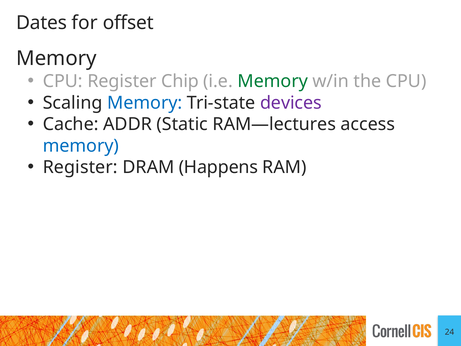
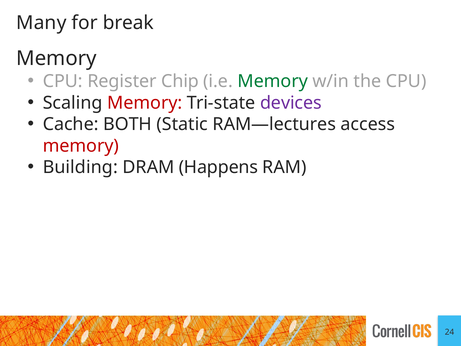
Dates: Dates -> Many (41, 23)
offset: offset -> break (128, 23)
Memory colour: blue -> red (145, 103)
ADDR: ADDR -> BOTH (128, 124)
memory colour: blue -> red (81, 146)
Register: Register -> Building (80, 167)
